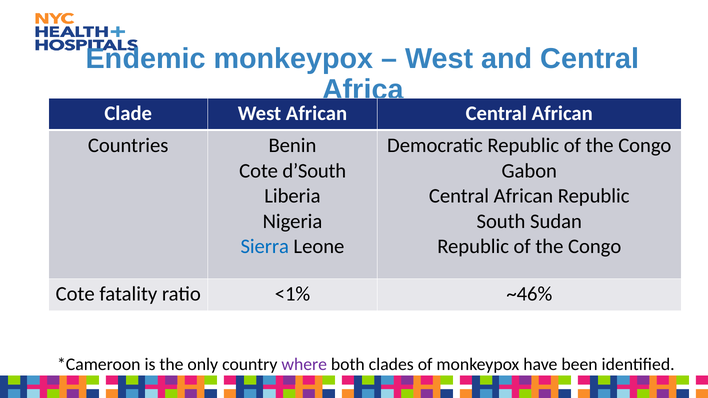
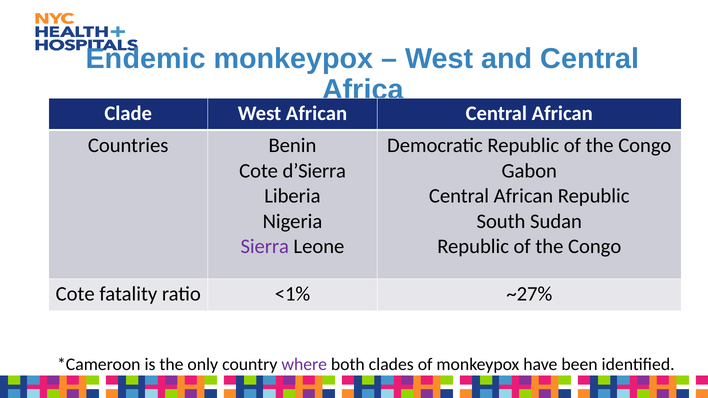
d’South: d’South -> d’Sierra (314, 171)
Sierra colour: blue -> purple (265, 247)
~46%: ~46% -> ~27% (529, 294)
